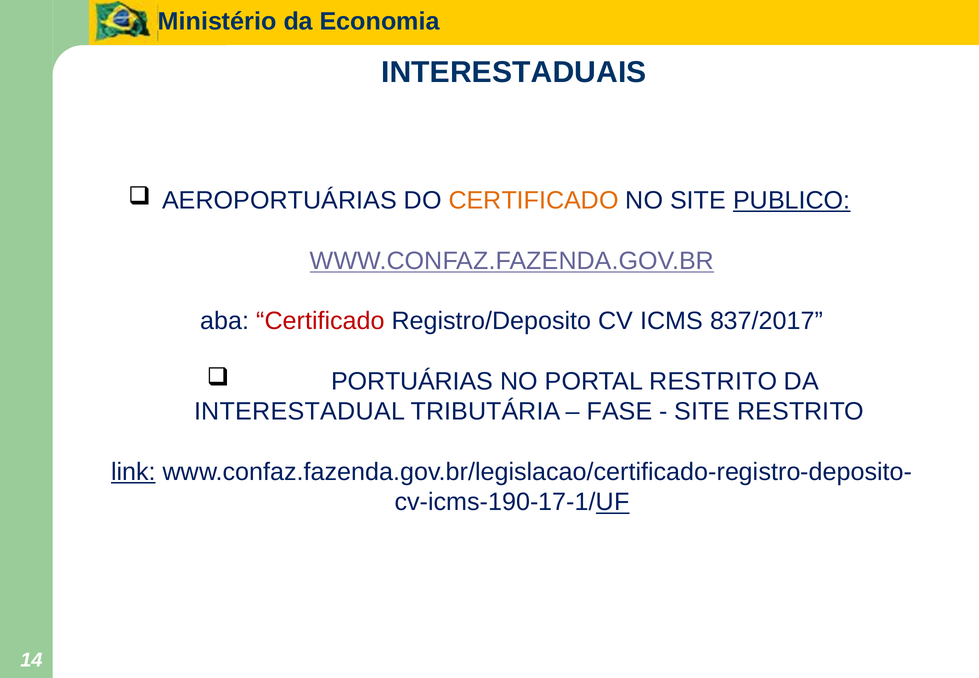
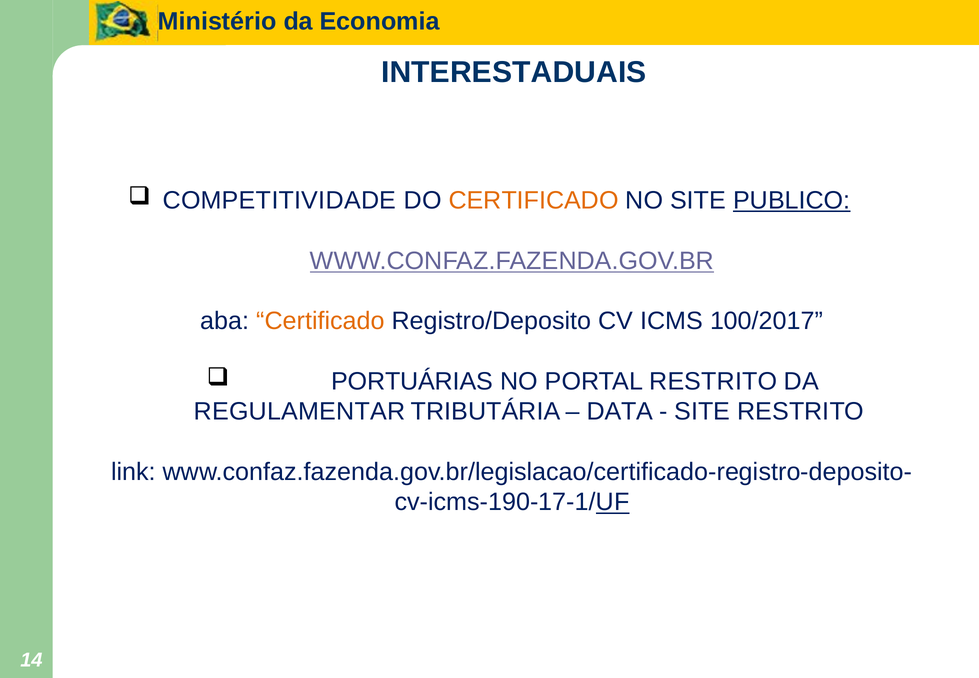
AEROPORTUÁRIAS: AEROPORTUÁRIAS -> COMPETITIVIDADE (279, 201)
Certificado colour: red -> orange (320, 321)
837/2017: 837/2017 -> 100/2017 (767, 321)
INTERESTADUAL: INTERESTADUAL -> REGULAMENTAR (300, 411)
FASE: FASE -> DATA (620, 411)
link underline: present -> none (133, 472)
